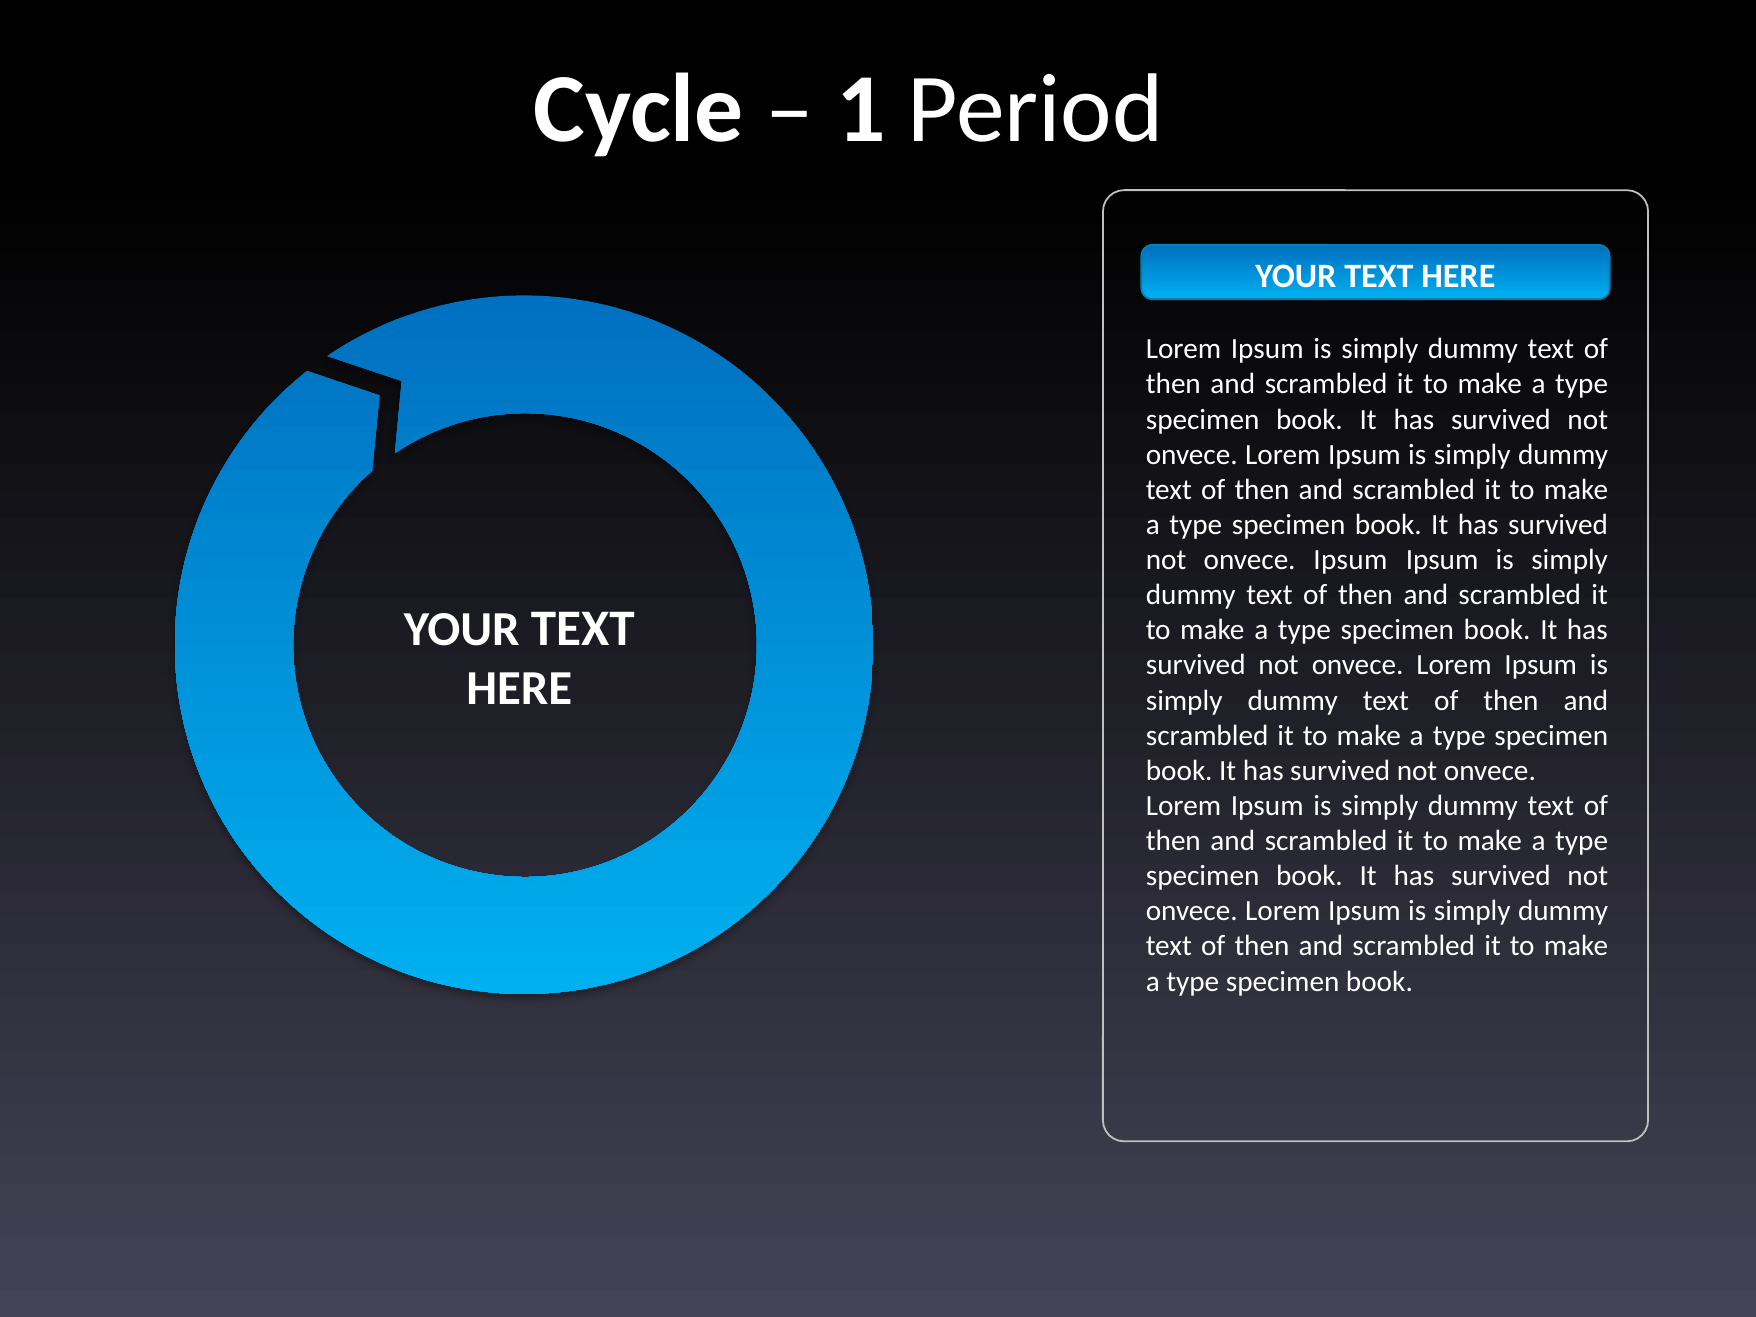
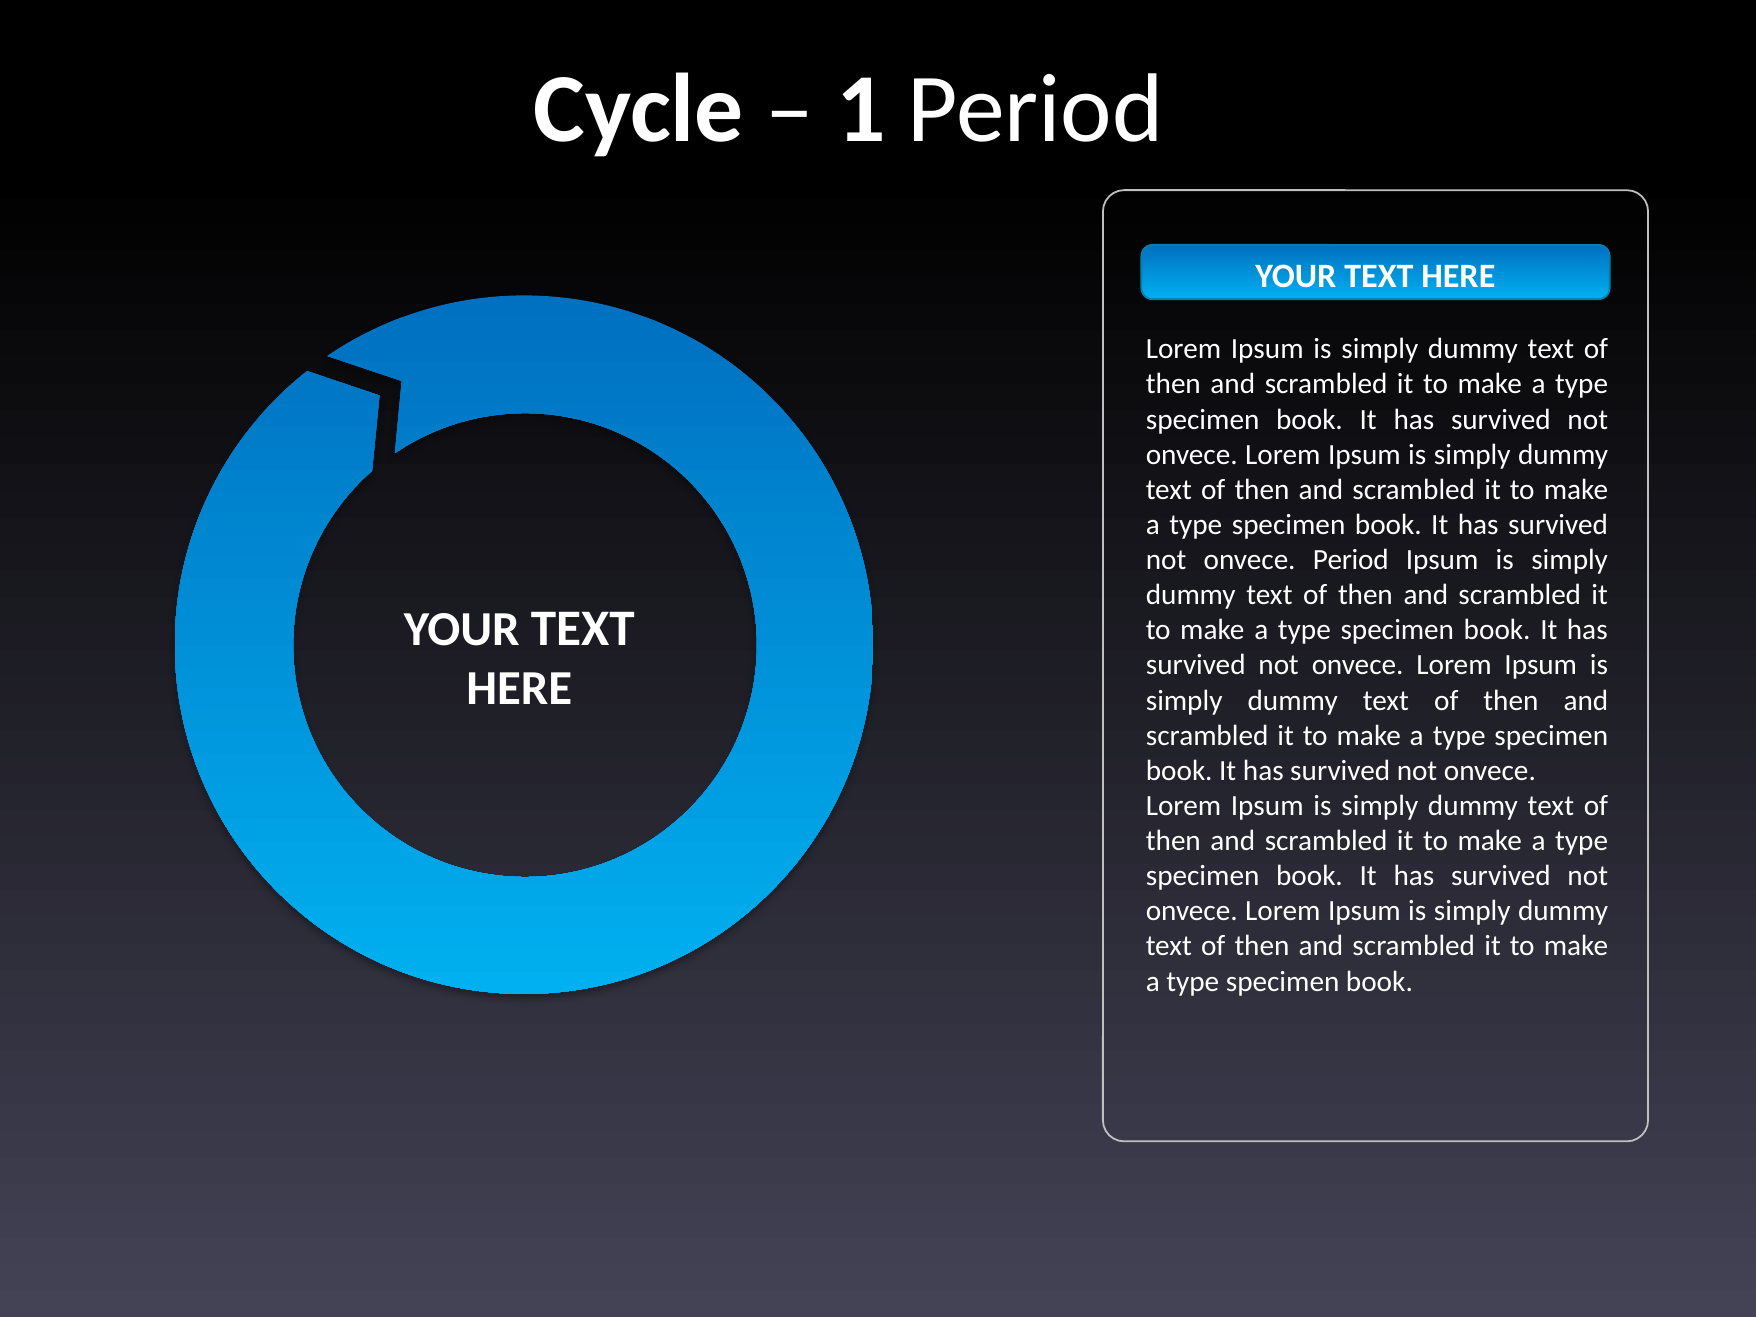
onvece Ipsum: Ipsum -> Period (1351, 560)
